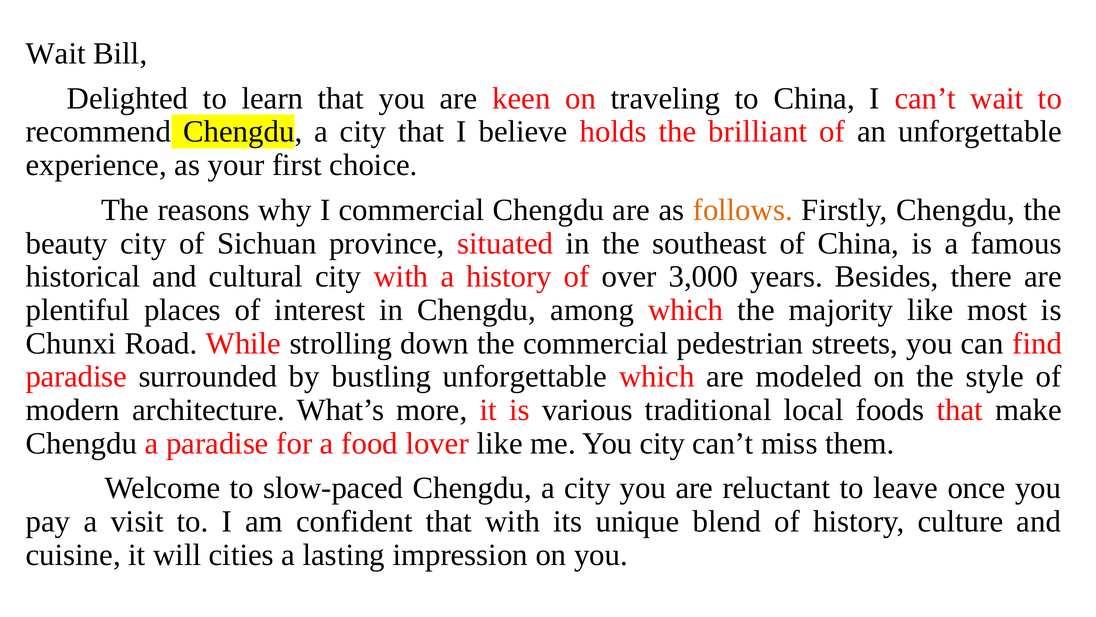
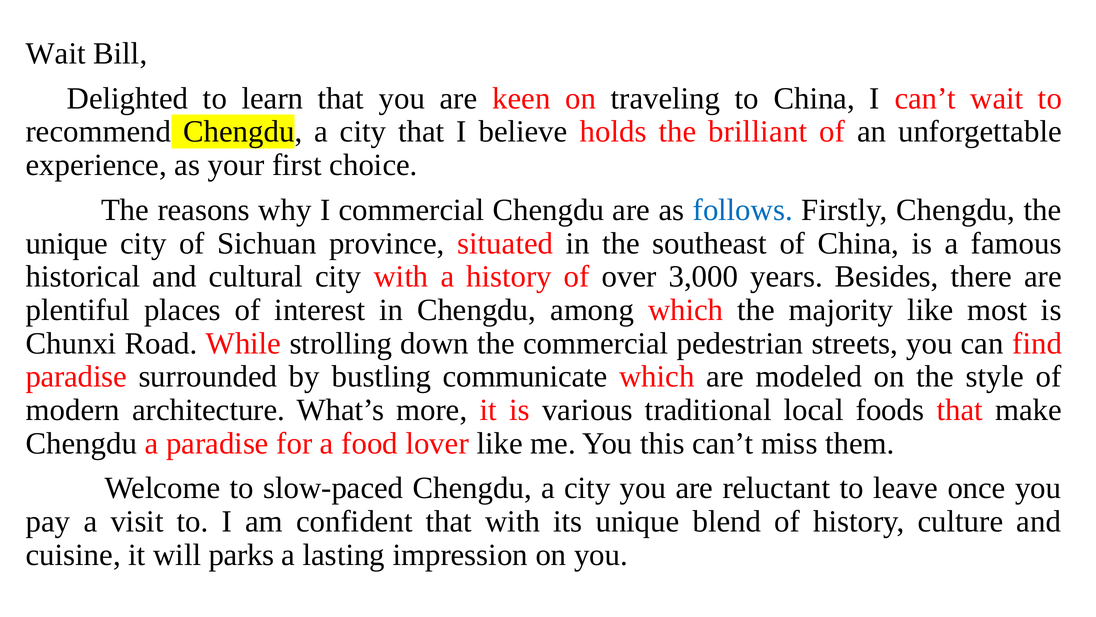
follows colour: orange -> blue (743, 210)
beauty: beauty -> unique (67, 243)
bustling unforgettable: unforgettable -> communicate (525, 376)
You city: city -> this (662, 443)
cities: cities -> parks (241, 555)
